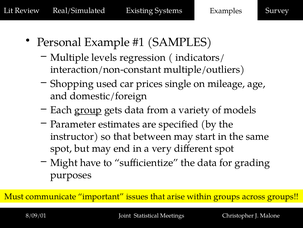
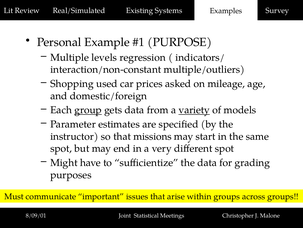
SAMPLES: SAMPLES -> PURPOSE (180, 42)
single: single -> asked (178, 83)
variety underline: none -> present (194, 110)
between: between -> missions (152, 136)
